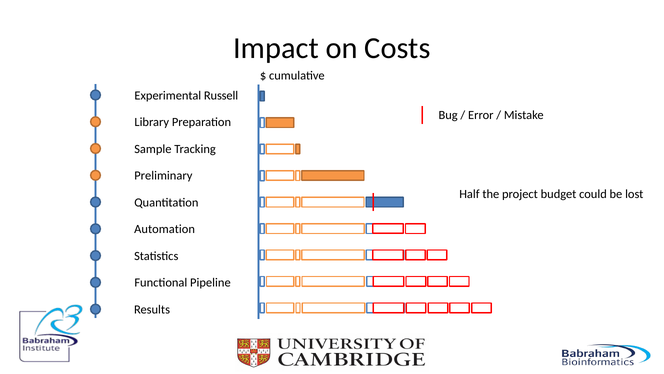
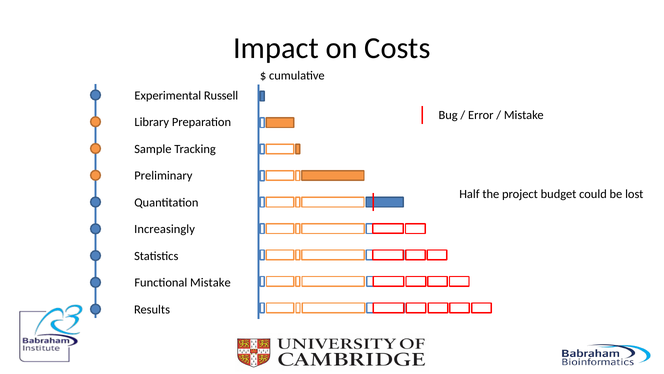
Automation: Automation -> Increasingly (165, 229)
Functional Pipeline: Pipeline -> Mistake (210, 282)
